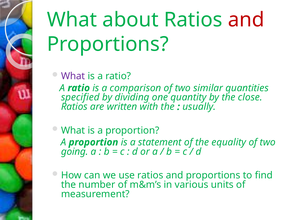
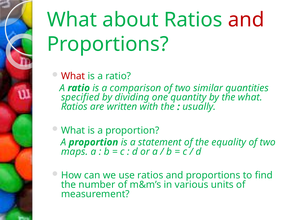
What colour: purple -> red (73, 76)
the close: close -> what (250, 97)
going: going -> maps (75, 151)
